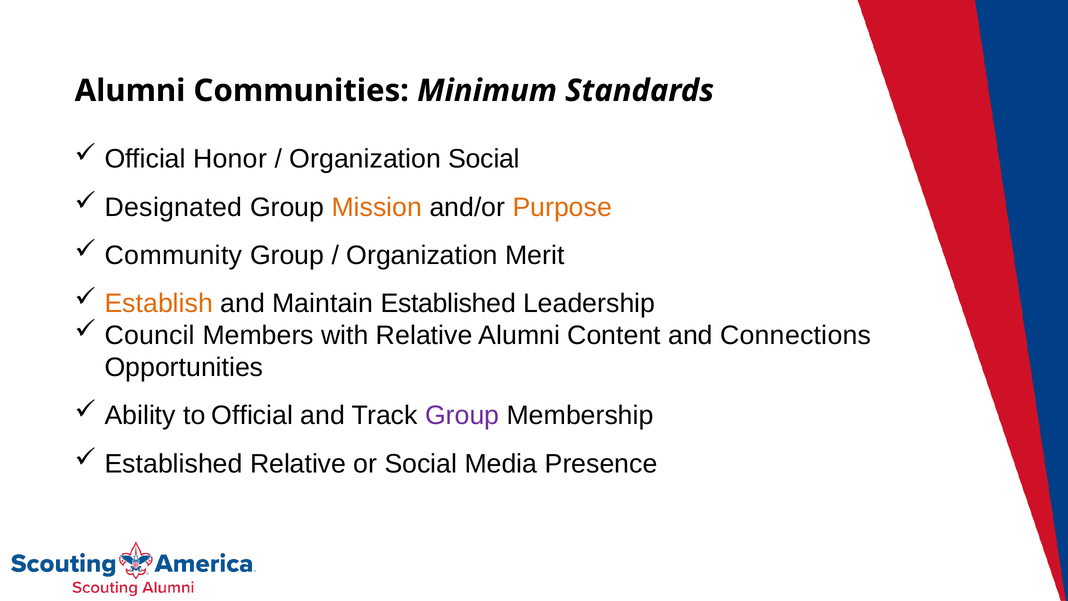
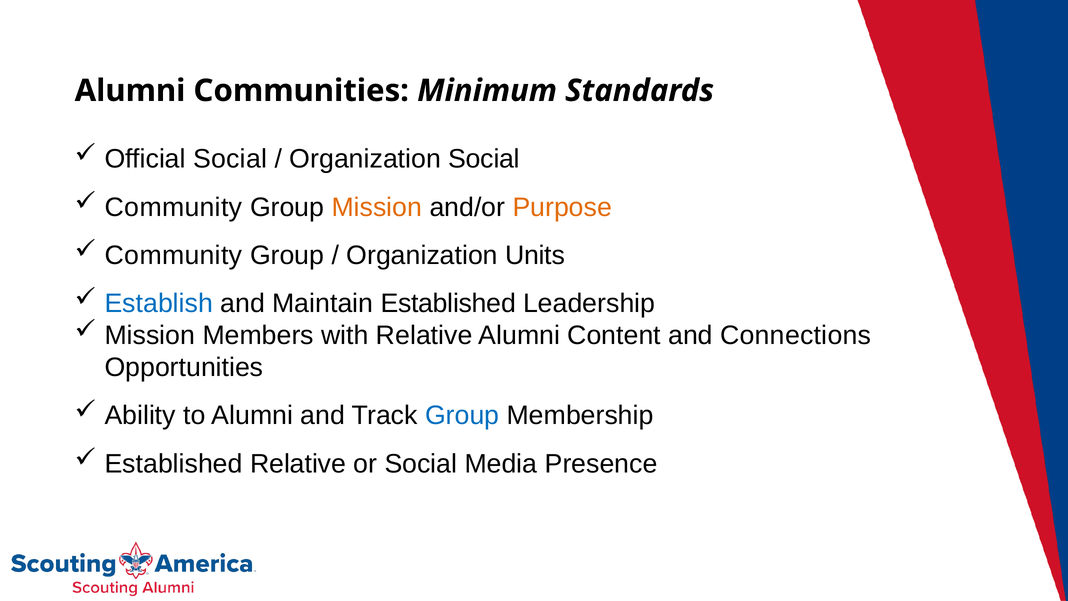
Official Honor: Honor -> Social (230, 159)
Designated: Designated -> Community (173, 207)
Merit: Merit -> Units (535, 255)
Establish colour: orange -> blue (159, 303)
Council: Council -> Mission (150, 335)
to Official: Official -> Alumni (252, 415)
Group colour: purple -> blue (462, 415)
